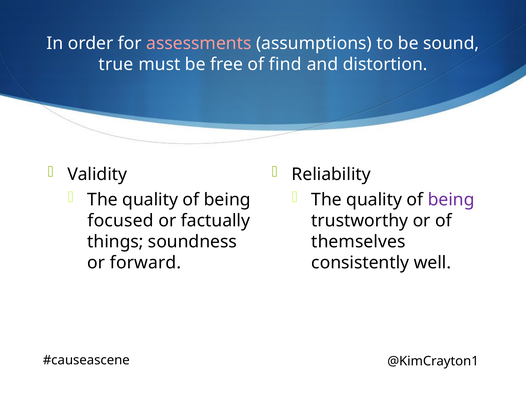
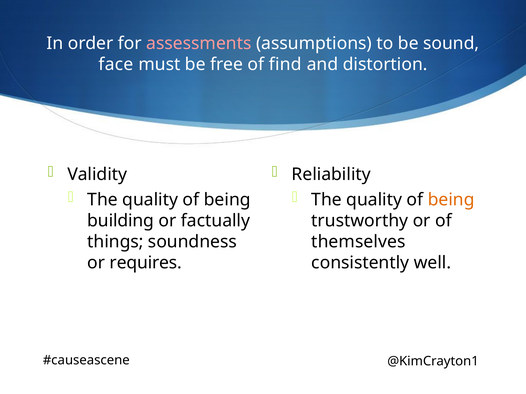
true: true -> face (116, 64)
being colour: purple -> orange (451, 200)
focused: focused -> building (121, 221)
forward: forward -> requires (146, 263)
